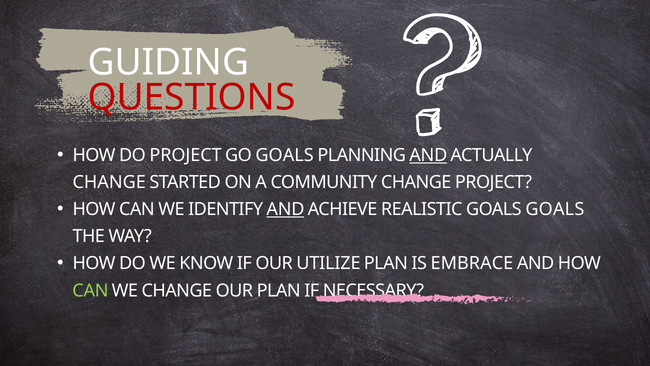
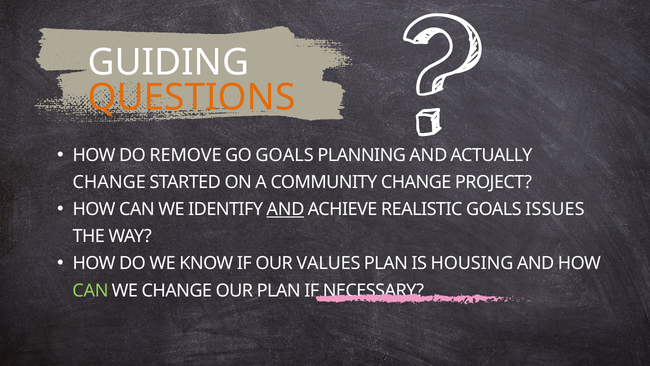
QUESTIONS colour: red -> orange (192, 98)
DO PROJECT: PROJECT -> REMOVE (186, 155)
AND underline: present -> none (428, 155)
GOALS GOALS: GOALS -> ISSUES (555, 209)
UTILIZE: UTILIZE -> VALUES (328, 263)
EMBRACE: EMBRACE -> HOUSING (472, 263)
